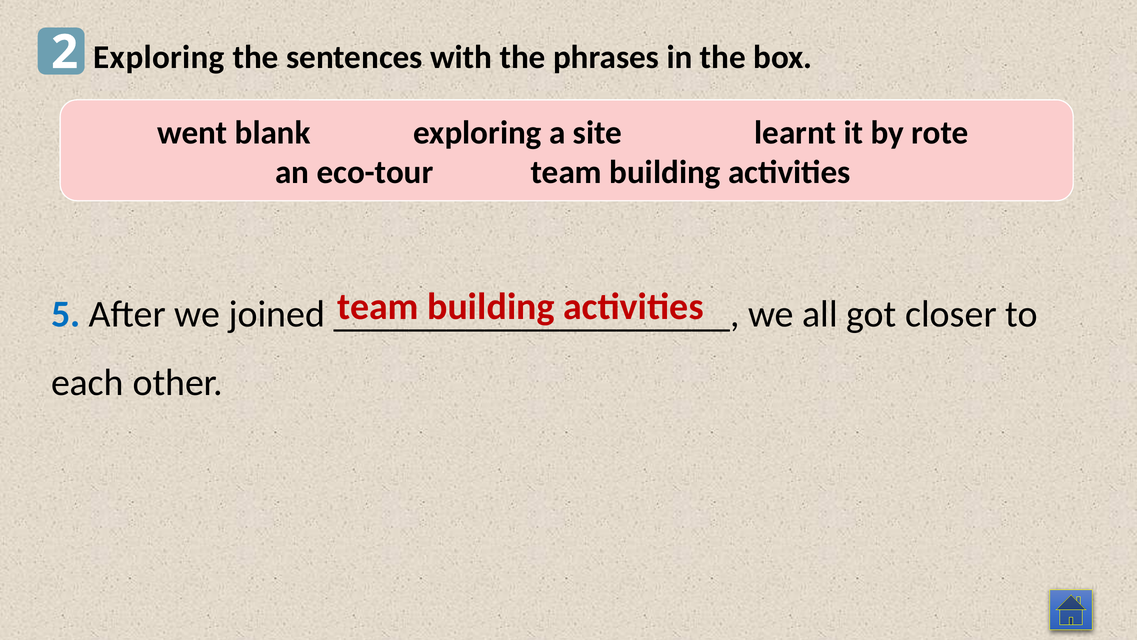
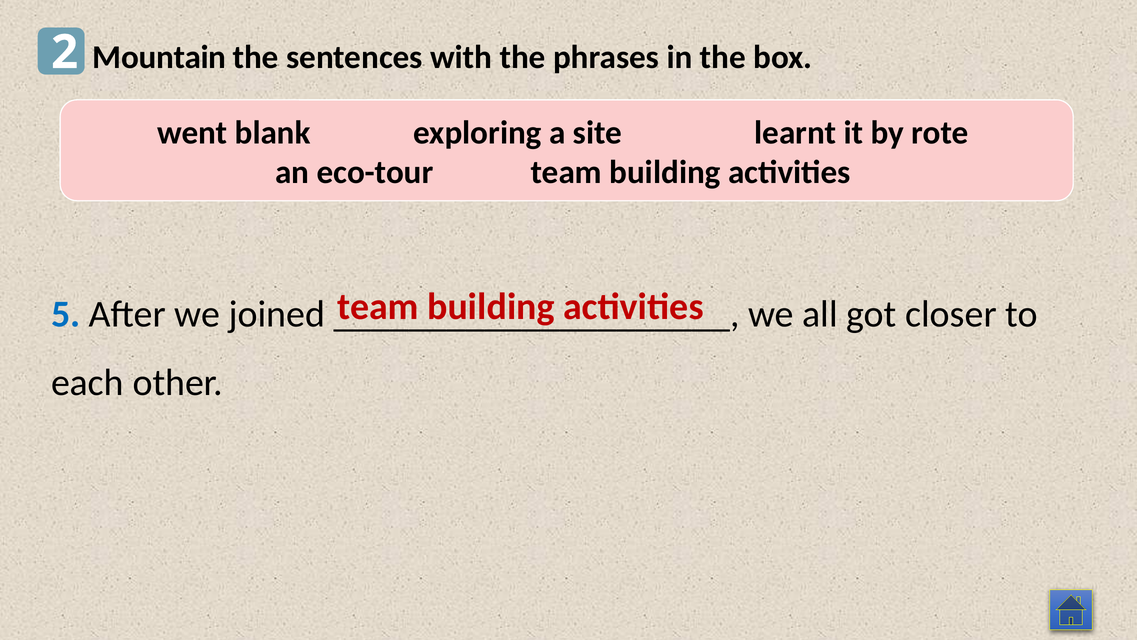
Exploring: Exploring -> Mountain (159, 57)
